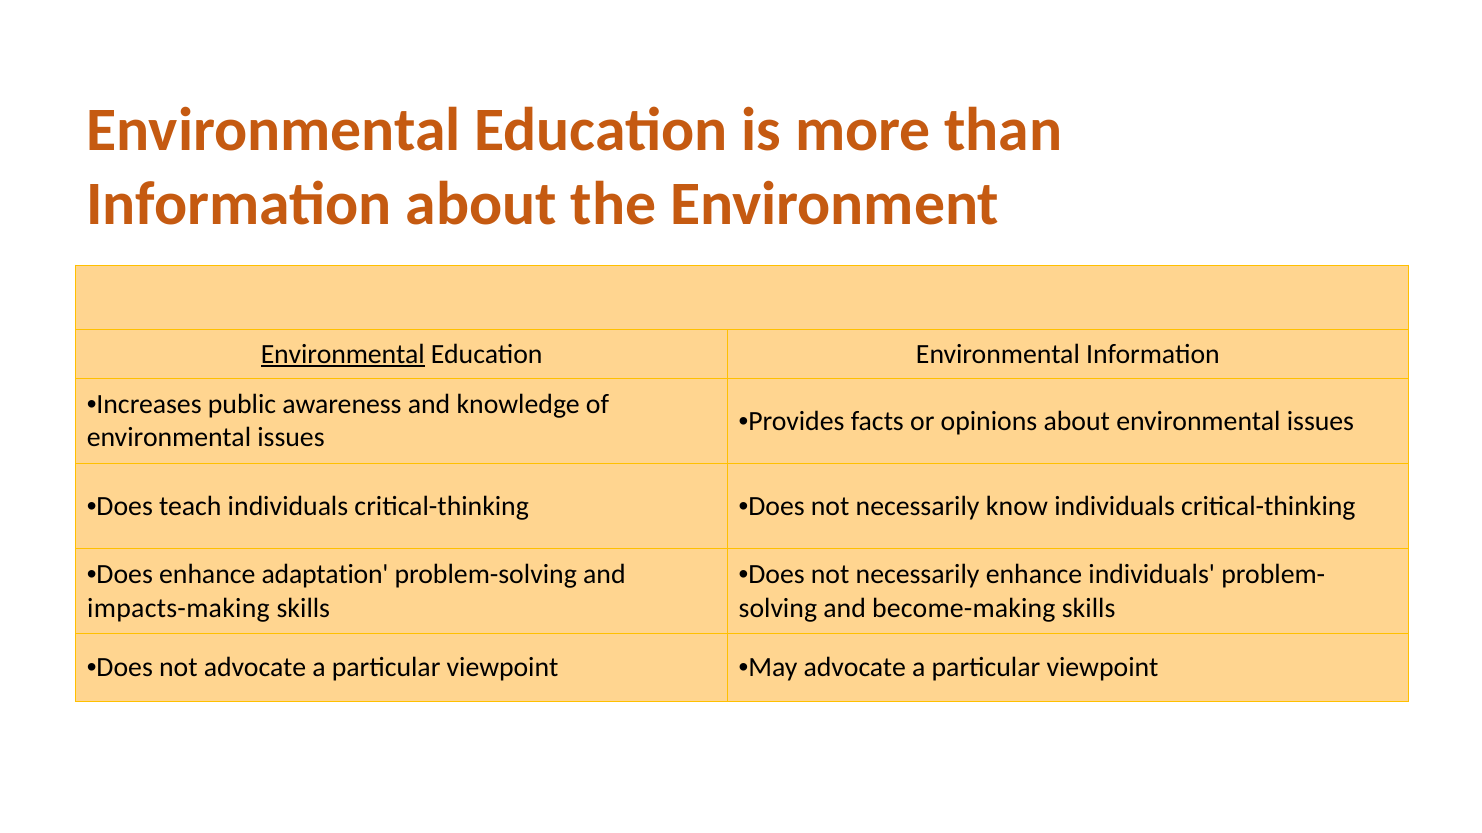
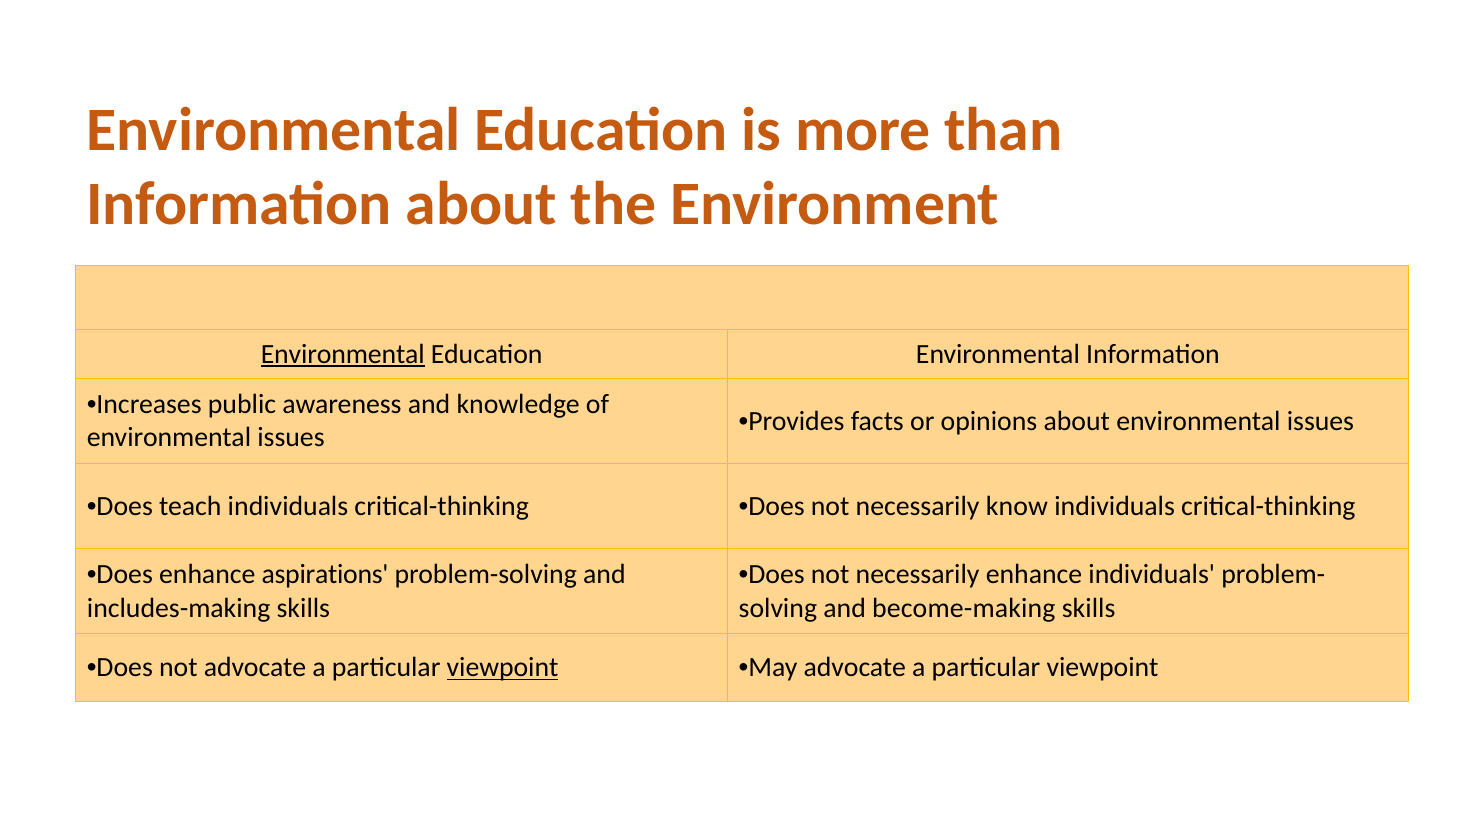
adaptation: adaptation -> aspirations (325, 574)
impacts-making: impacts-making -> includes-making (179, 608)
viewpoint underline: none -> present (503, 668)
